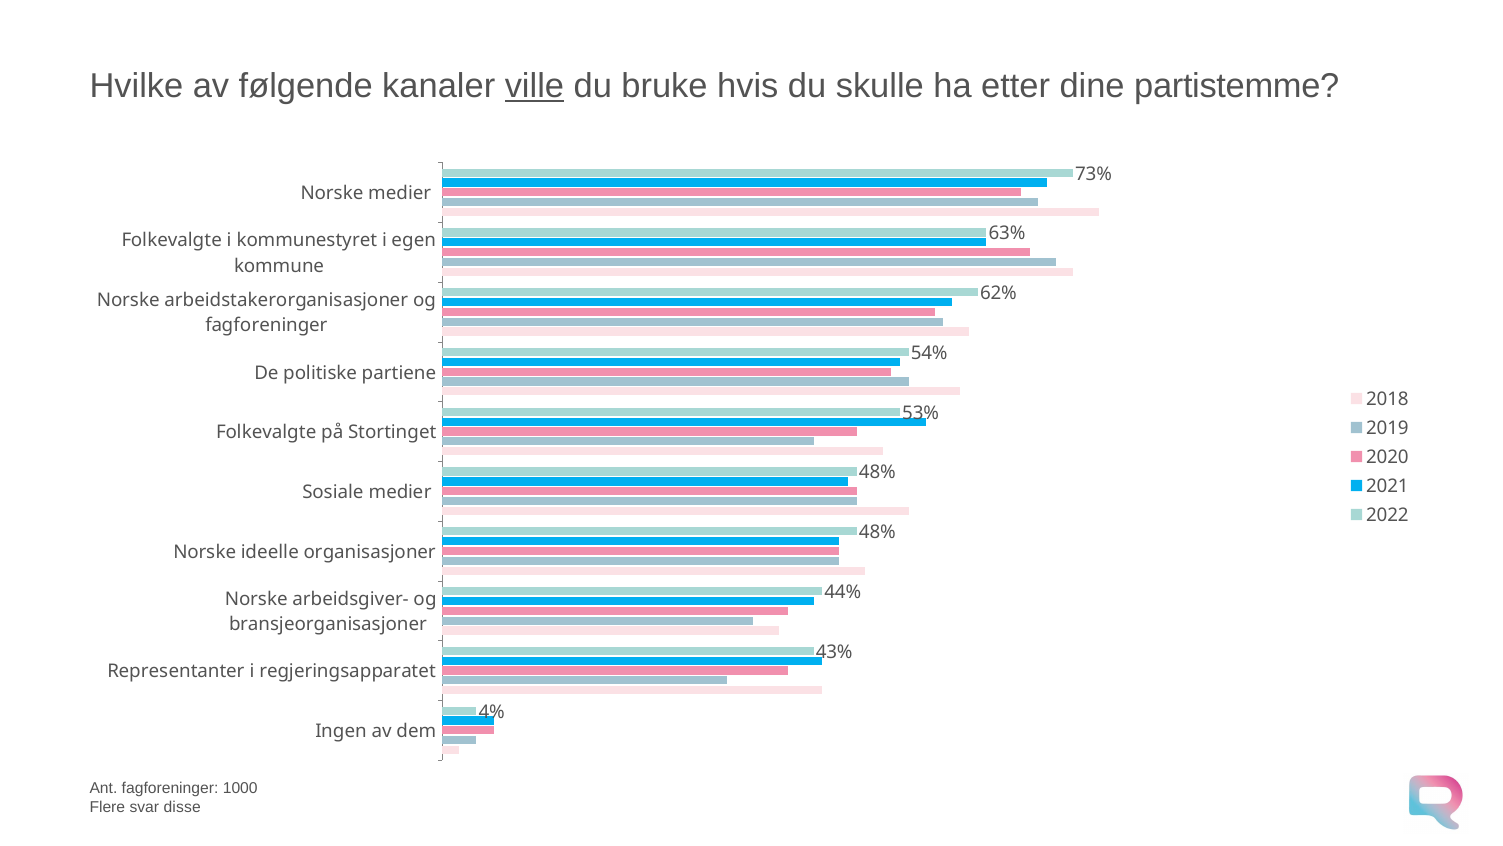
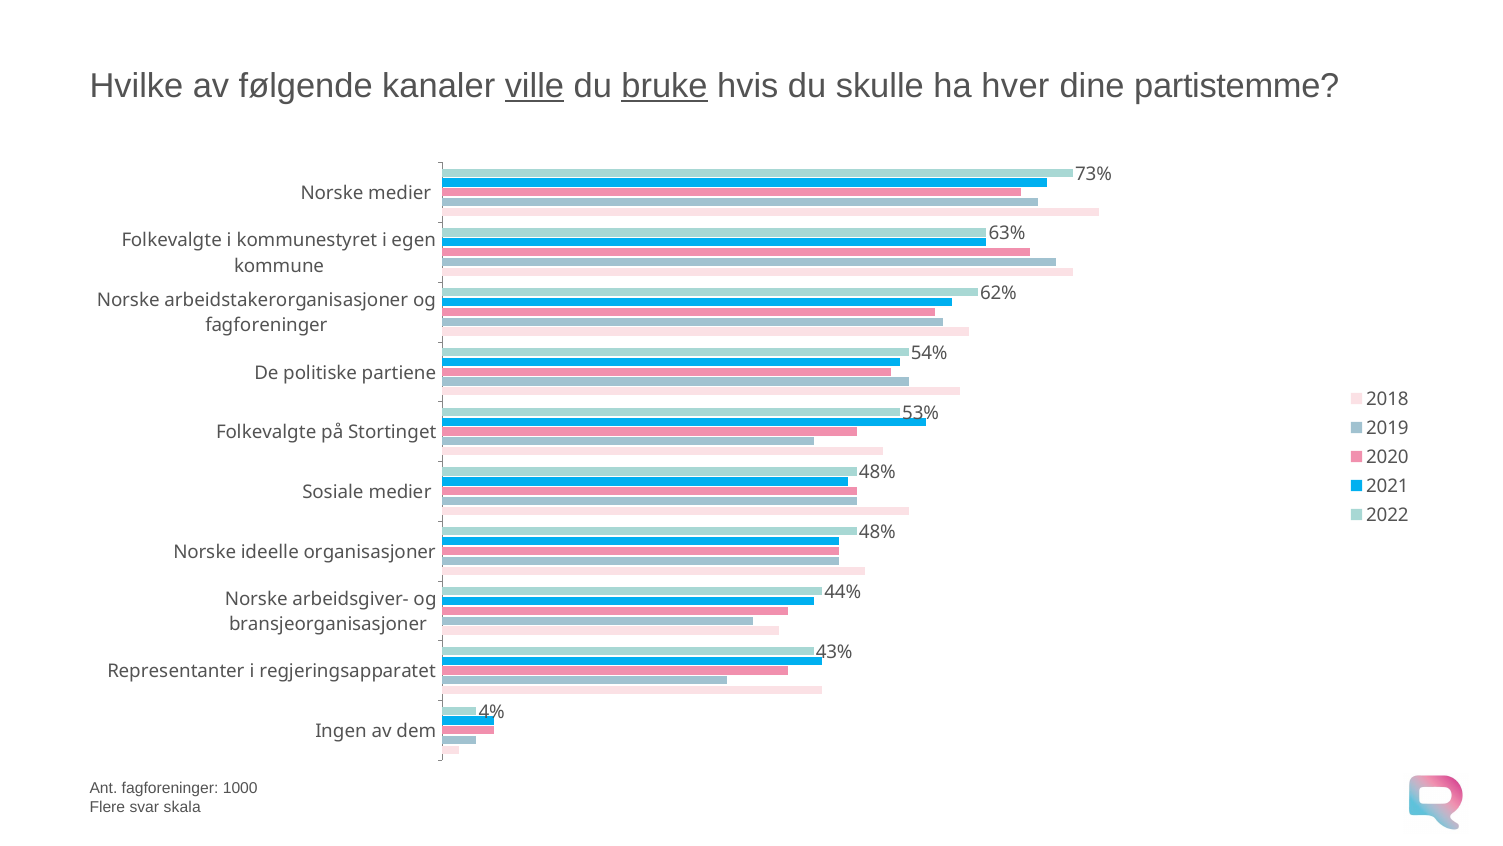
bruke underline: none -> present (665, 86)
etter: etter -> hver (1015, 86)
disse: disse -> skala (182, 807)
